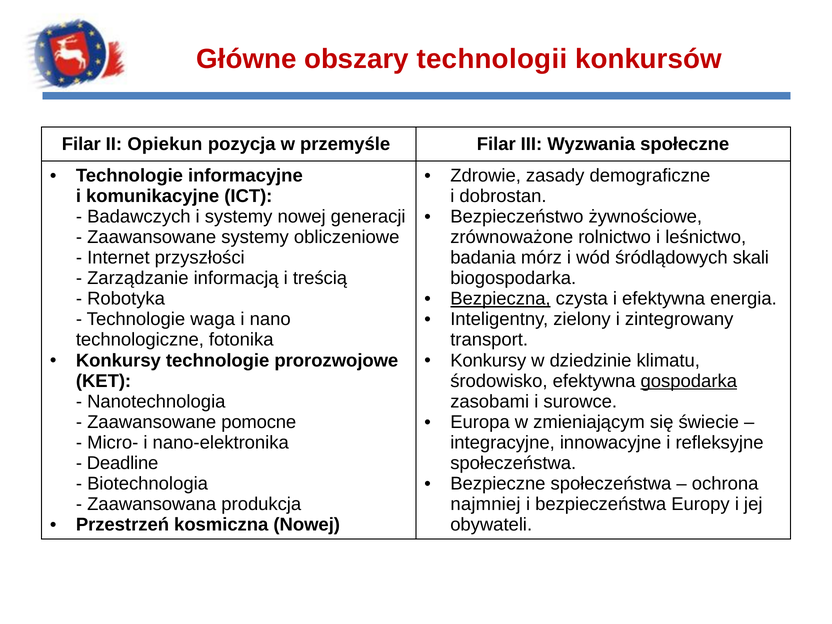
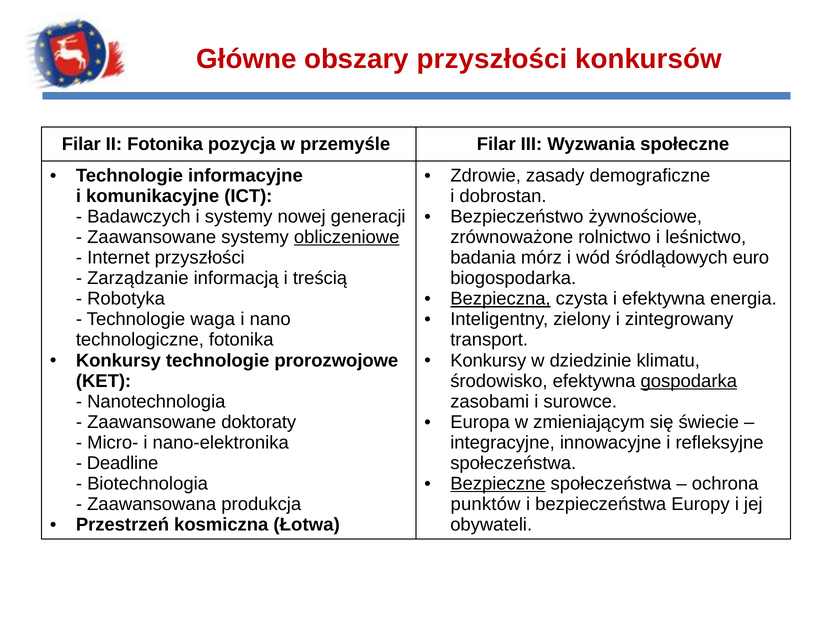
obszary technologii: technologii -> przyszłości (492, 59)
II Opiekun: Opiekun -> Fotonika (165, 144)
obliczeniowe underline: none -> present (347, 237)
skali: skali -> euro (751, 258)
pomocne: pomocne -> doktoraty (259, 422)
Bezpieczne underline: none -> present (498, 484)
najmniej: najmniej -> punktów (486, 504)
kosmiczna Nowej: Nowej -> Łotwa (307, 525)
